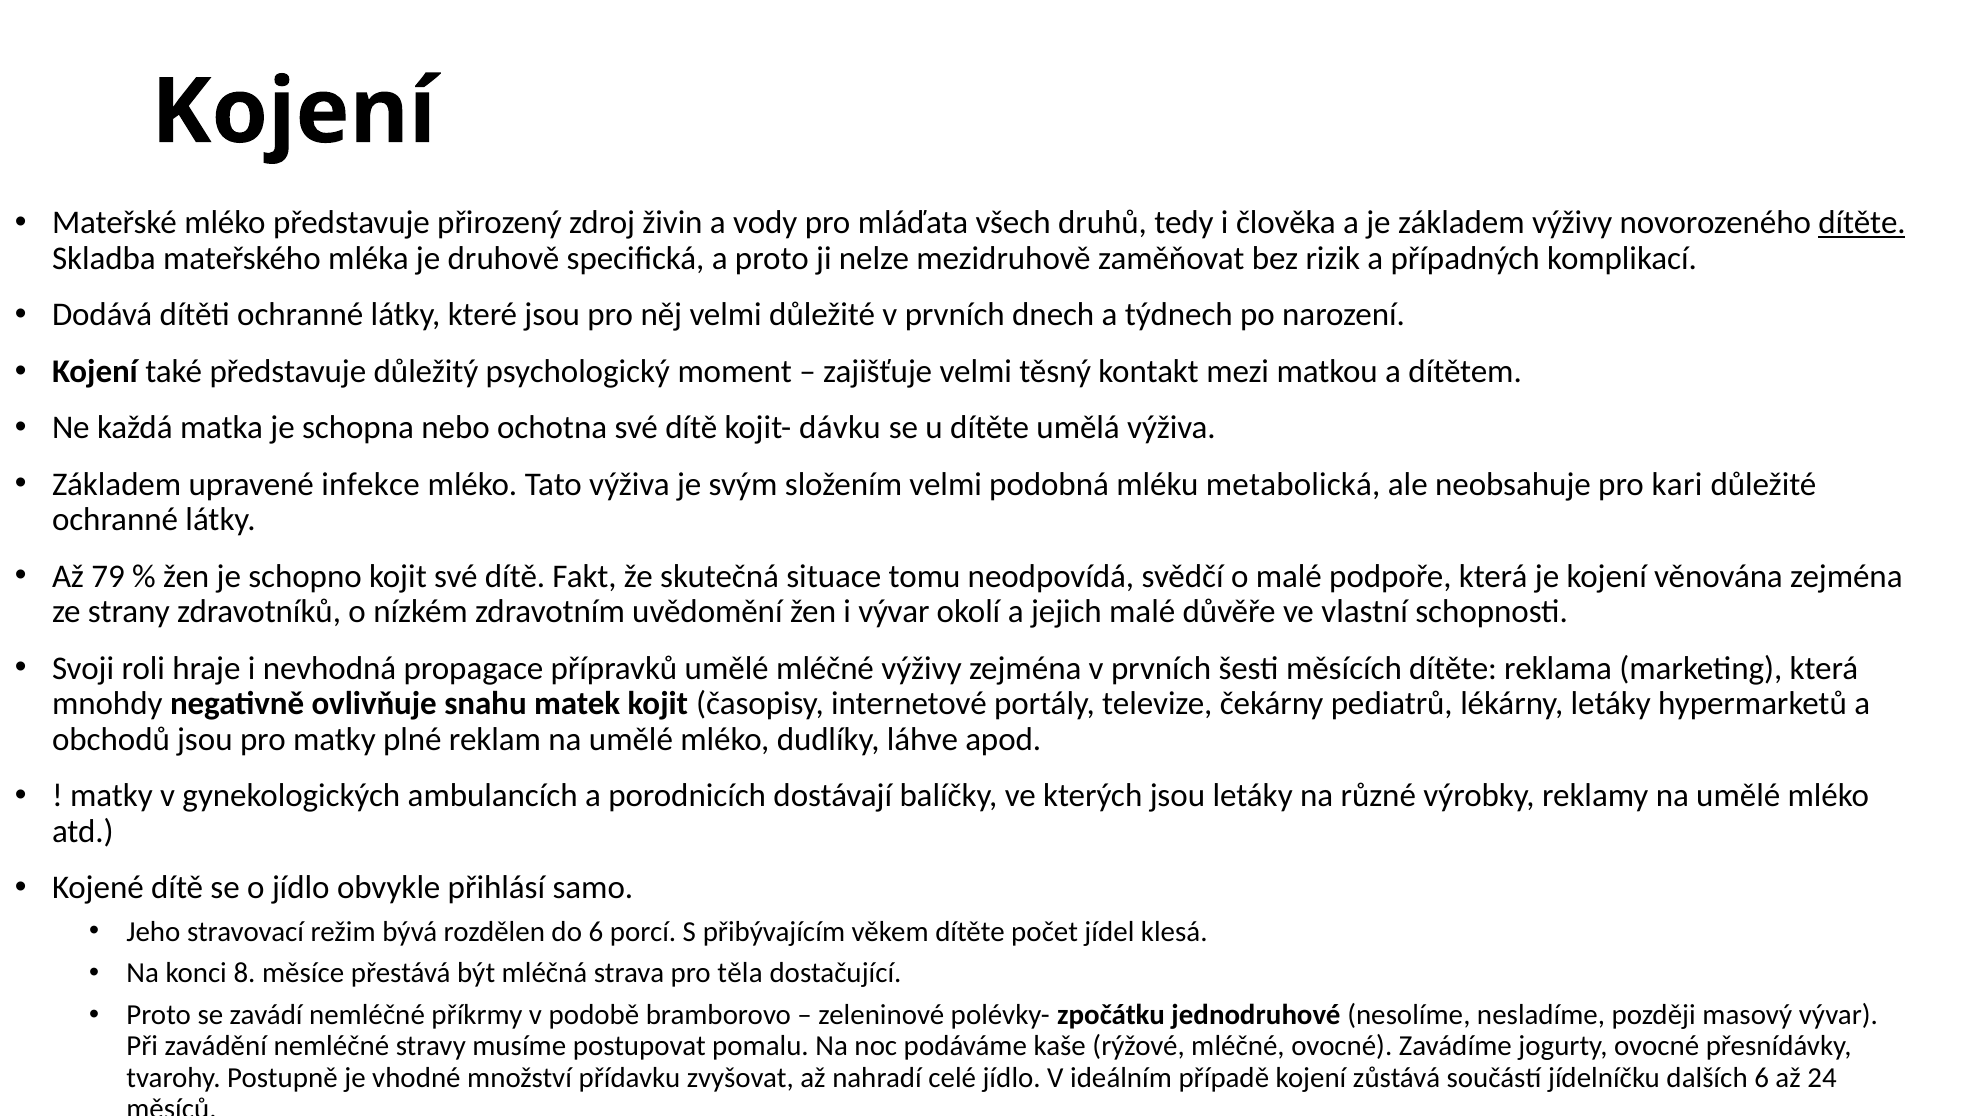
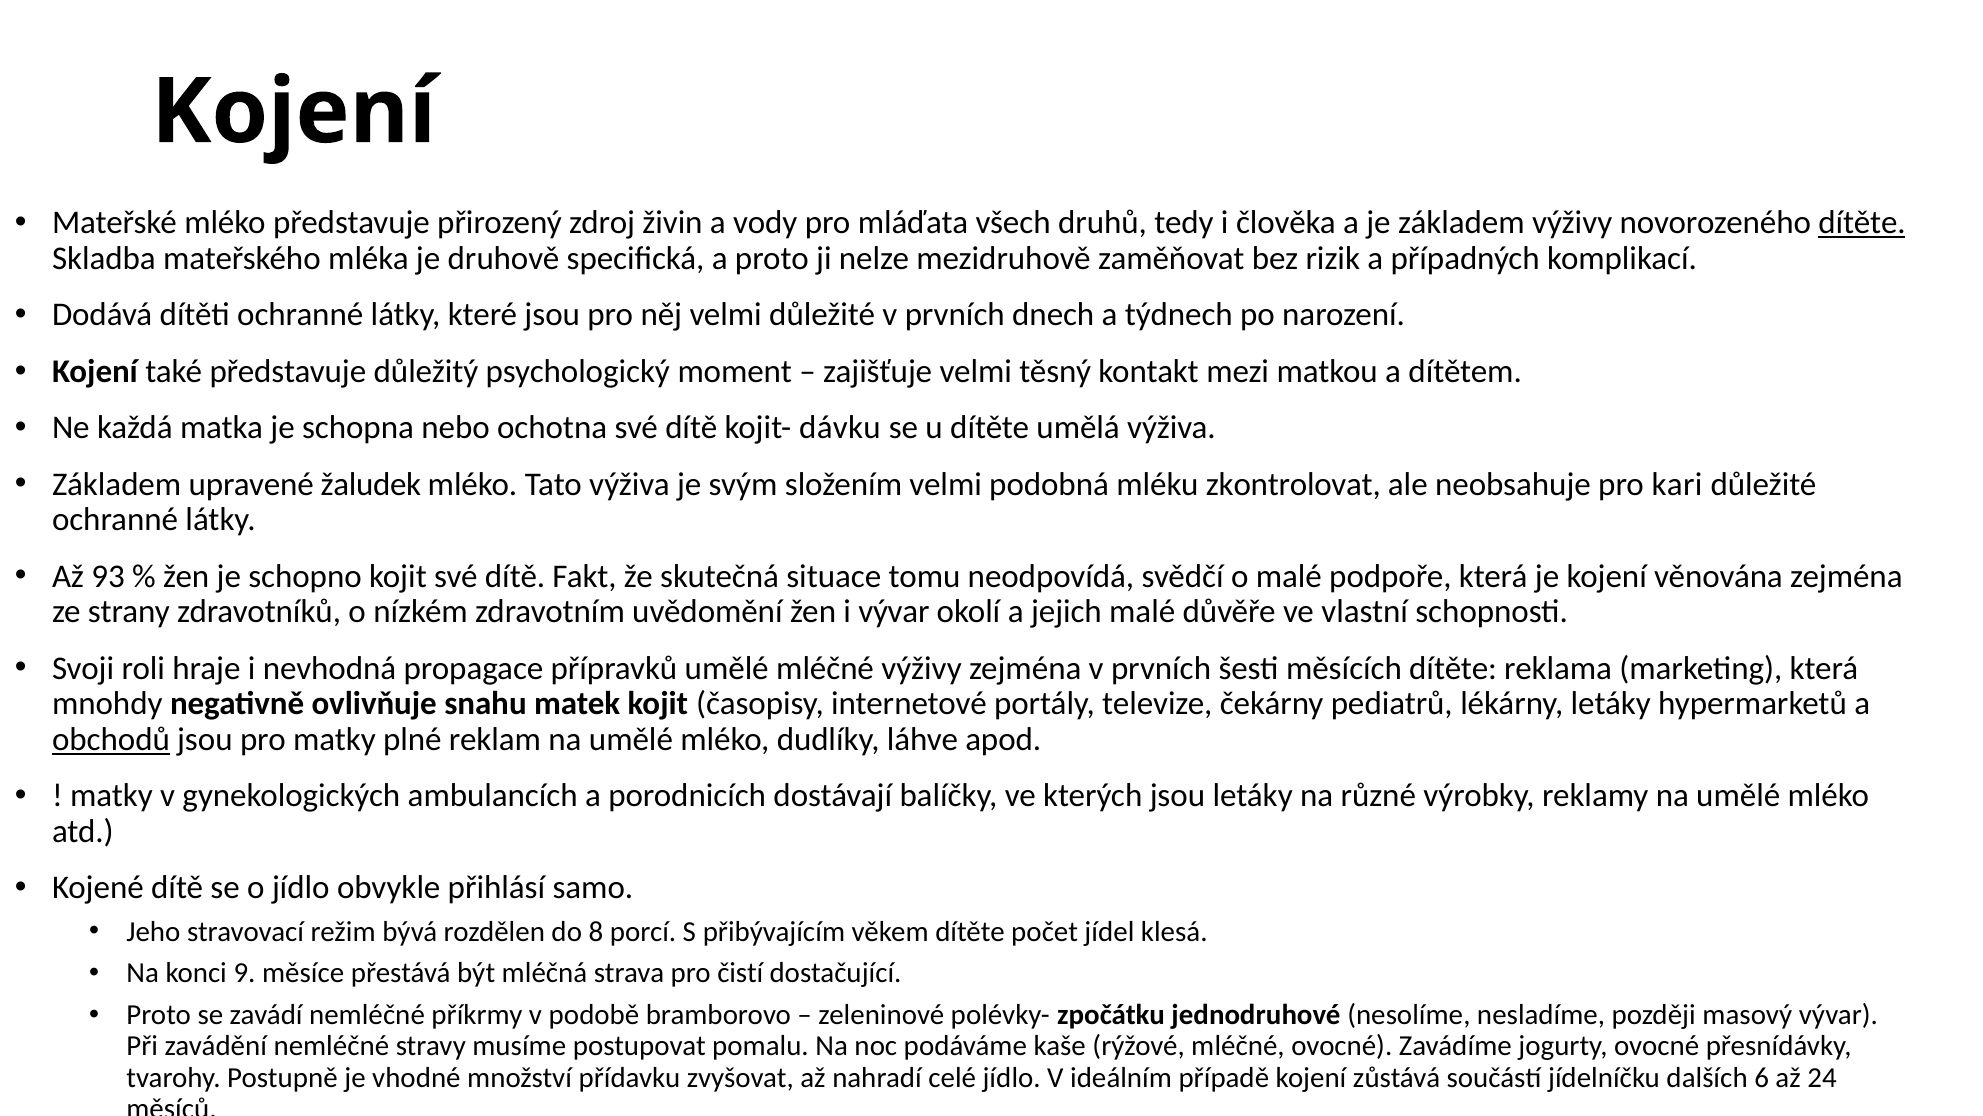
infekce: infekce -> žaludek (371, 484)
metabolická: metabolická -> zkontrolovat (1293, 484)
79: 79 -> 93 (108, 576)
obchodů underline: none -> present (111, 739)
do 6: 6 -> 8 (596, 931)
8: 8 -> 9 (245, 973)
těla: těla -> čistí (740, 973)
